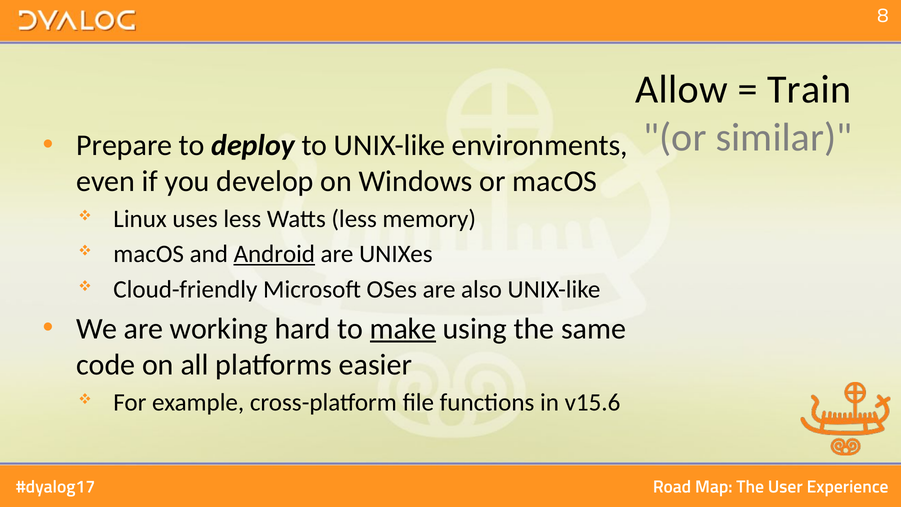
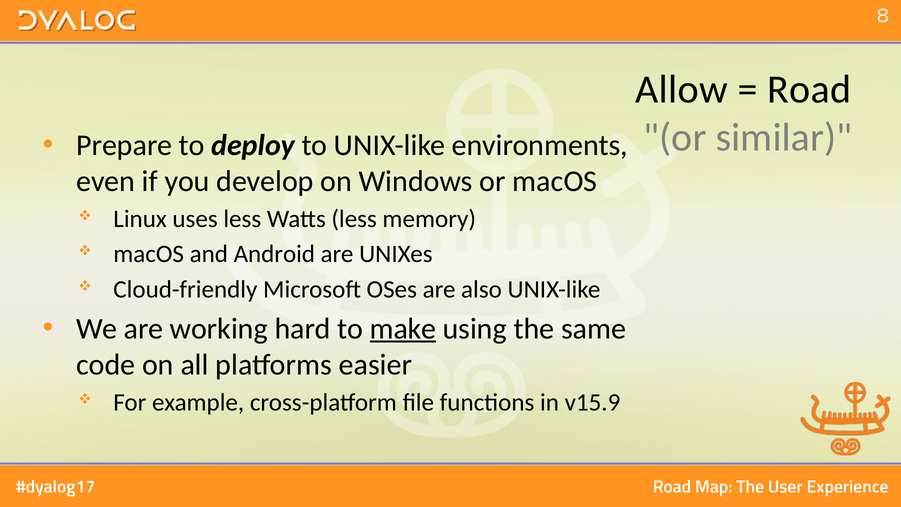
Train: Train -> Road (809, 90)
Android underline: present -> none (274, 254)
v15.6: v15.6 -> v15.9 (593, 402)
